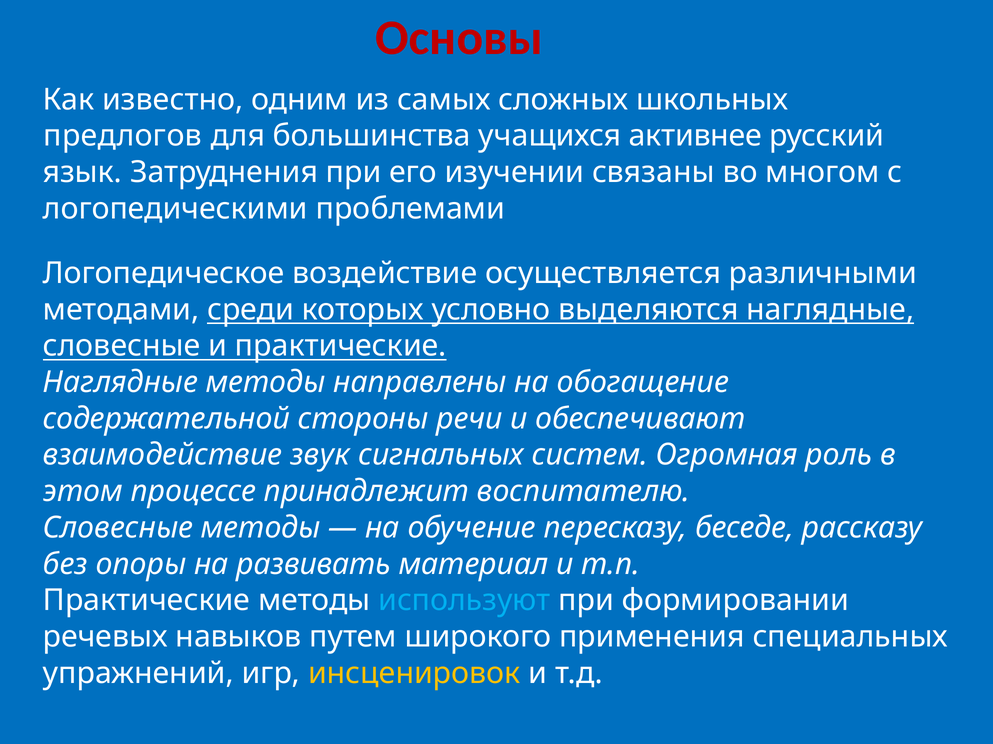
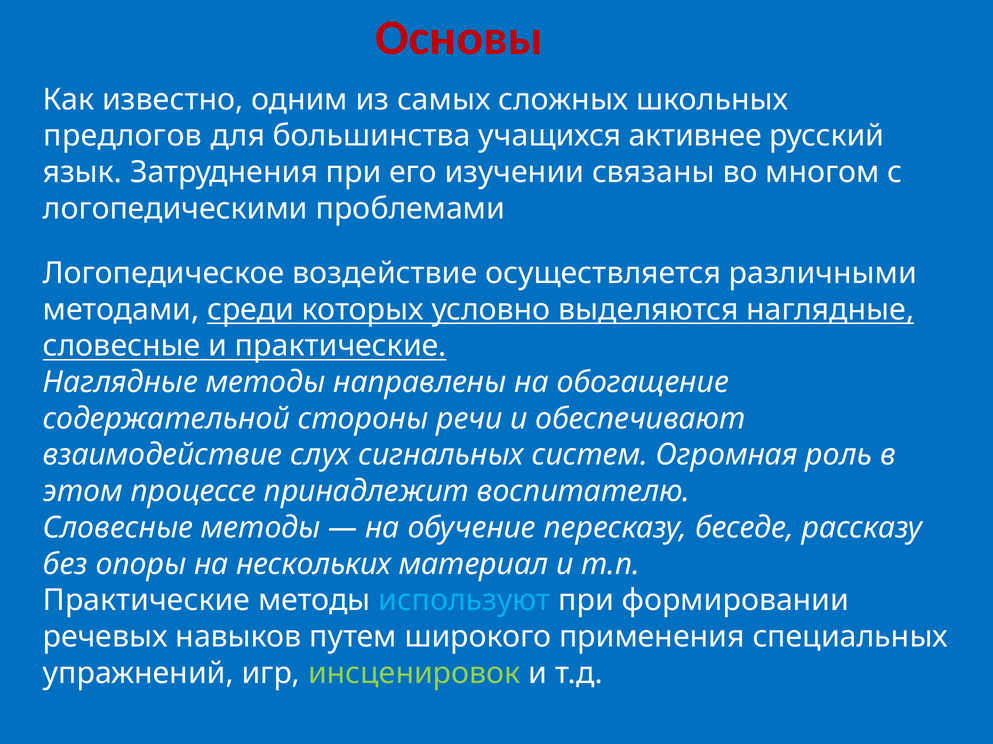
звук: звук -> слух (320, 455)
развивать: развивать -> нескольких (314, 565)
инсценировок colour: yellow -> light green (414, 674)
